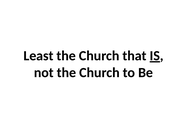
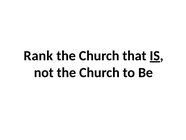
Least: Least -> Rank (38, 56)
